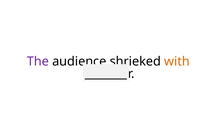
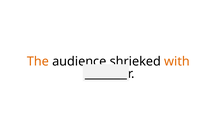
The colour: purple -> orange (38, 61)
